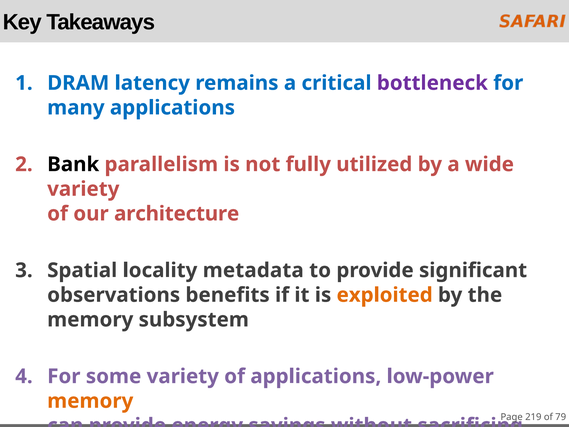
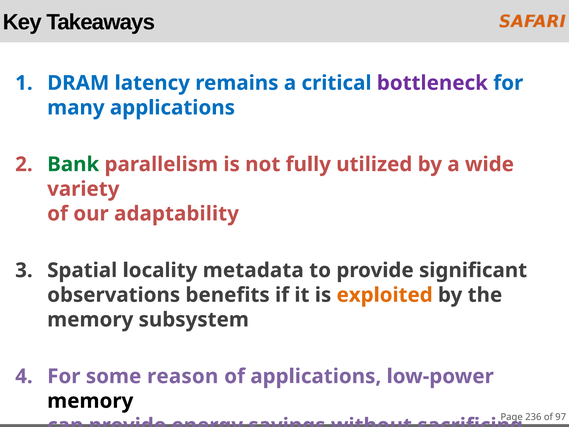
Bank colour: black -> green (73, 164)
architecture: architecture -> adaptability (177, 214)
some variety: variety -> reason (183, 376)
memory colour: orange -> black (90, 401)
219: 219 -> 236 (533, 417)
79: 79 -> 97 (561, 417)
